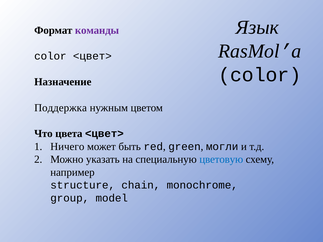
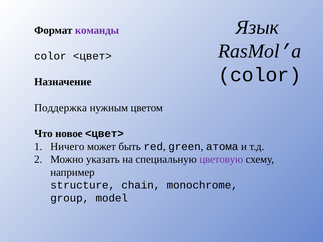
цвета: цвета -> новое (69, 134)
могли: могли -> атома (222, 147)
цветовую colour: blue -> purple (221, 160)
